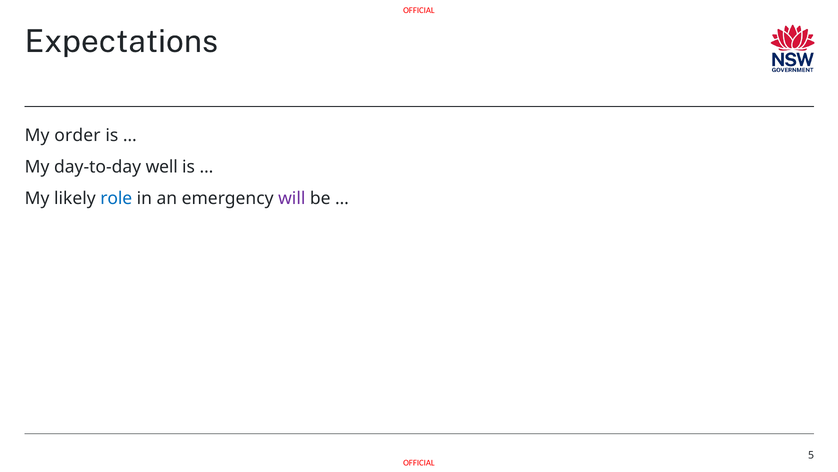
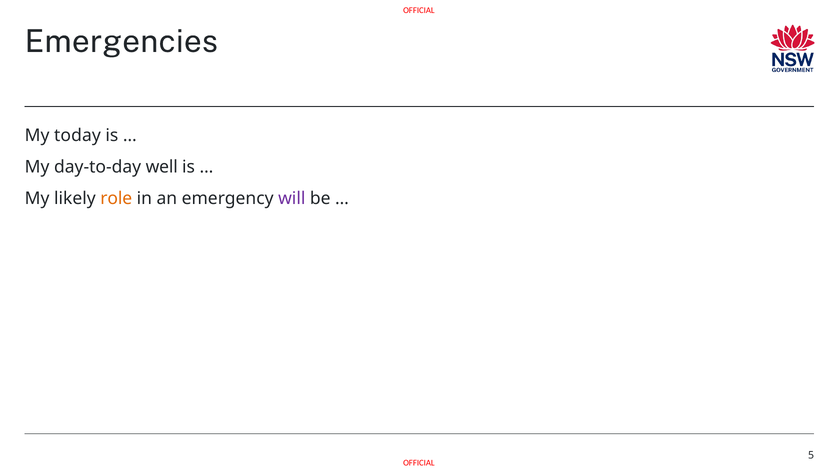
Expectations: Expectations -> Emergencies (121, 42)
order: order -> today (77, 135)
role colour: blue -> orange (116, 198)
